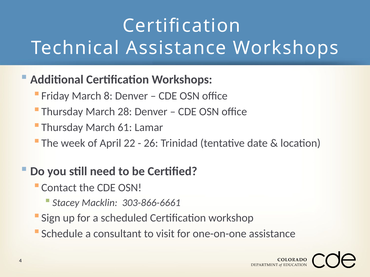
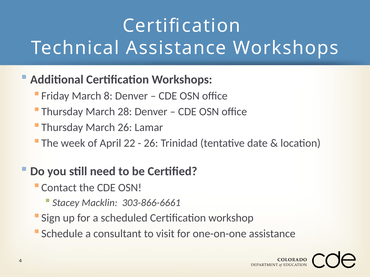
March 61: 61 -> 26 (125, 128)
